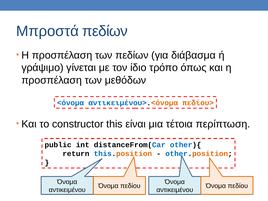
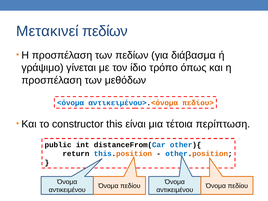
Μπροστά: Μπροστά -> Μετακινεί (47, 31)
